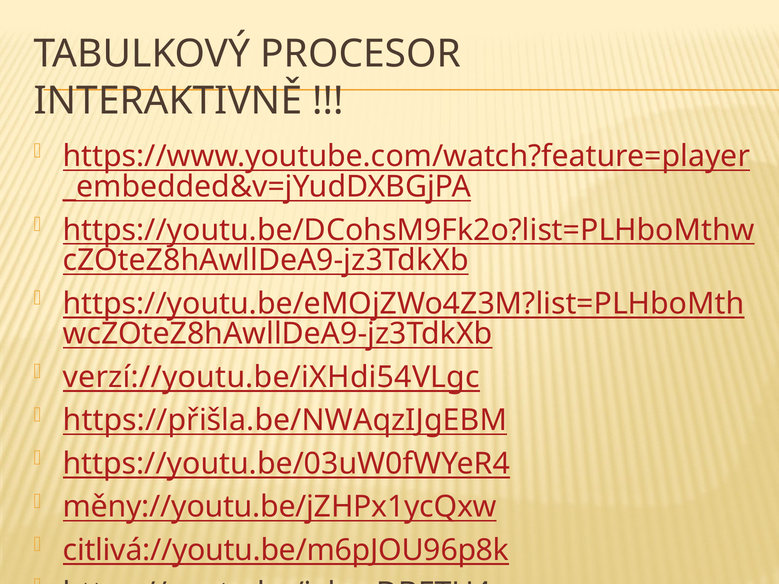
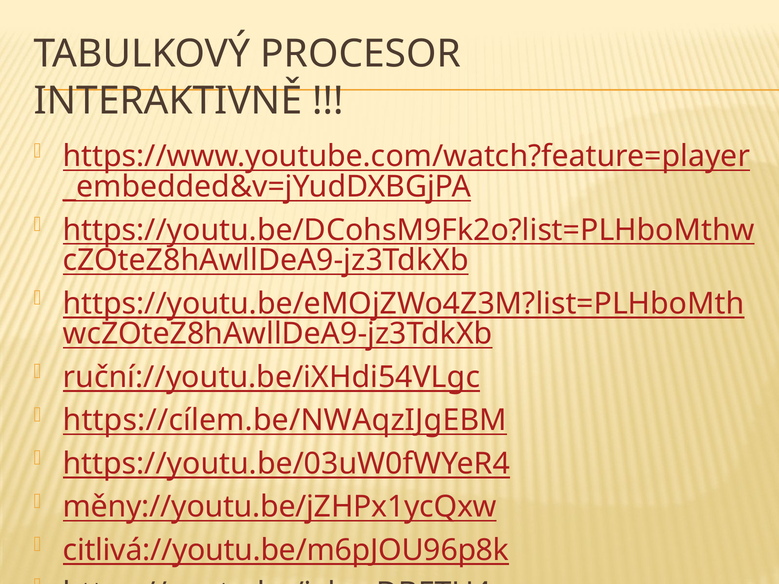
verzí://youtu.be/iXHdi54VLgc: verzí://youtu.be/iXHdi54VLgc -> ruční://youtu.be/iXHdi54VLgc (271, 377)
https://přišla.be/NWAqzIJgEBM: https://přišla.be/NWAqzIJgEBM -> https://cílem.be/NWAqzIJgEBM (285, 421)
